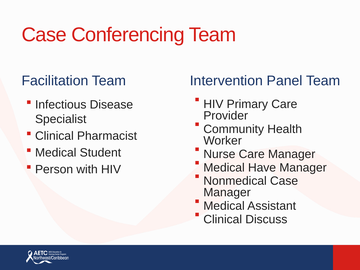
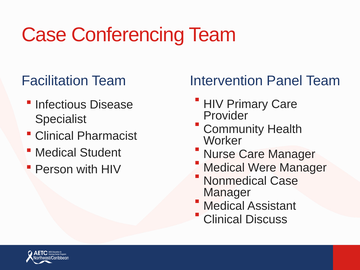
Have: Have -> Were (262, 168)
